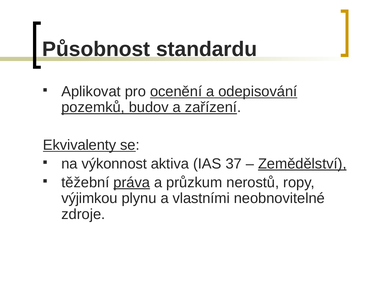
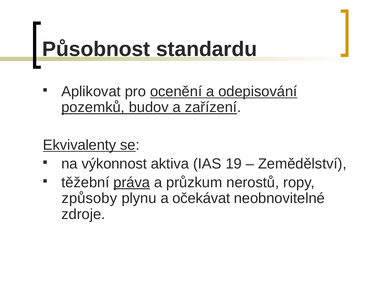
37: 37 -> 19 (234, 164)
Zemědělství underline: present -> none (302, 164)
výjimkou: výjimkou -> způsoby (89, 198)
vlastními: vlastními -> očekávat (201, 198)
